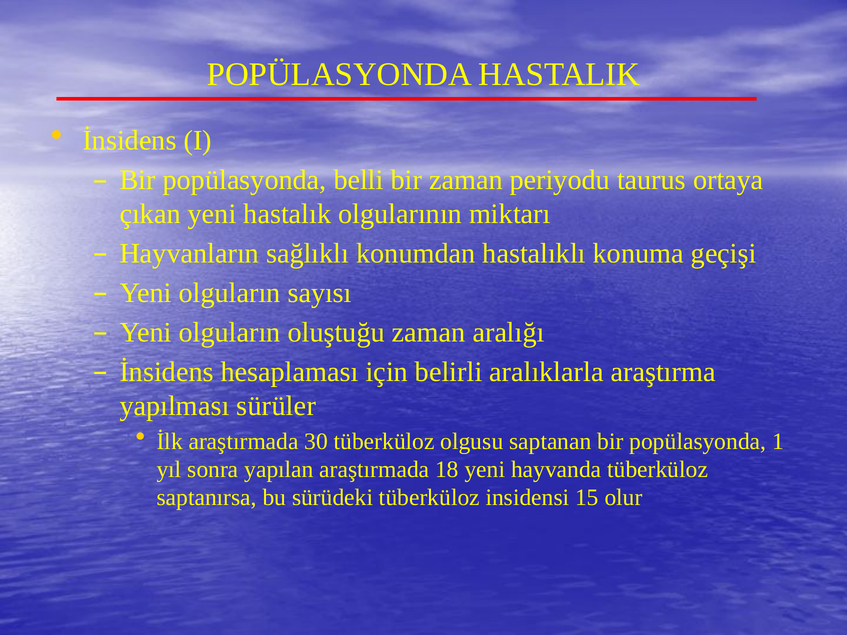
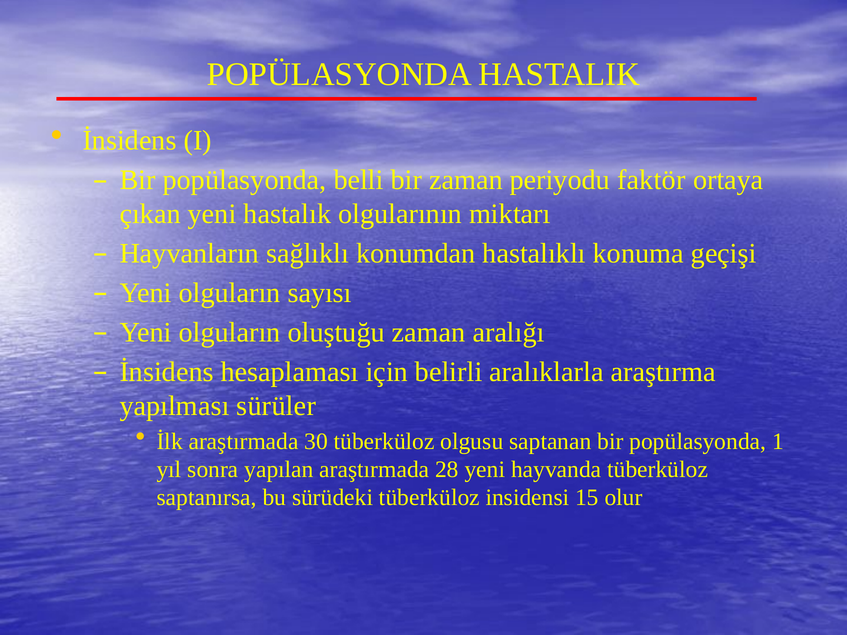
taurus: taurus -> faktör (651, 180)
18: 18 -> 28 (447, 470)
